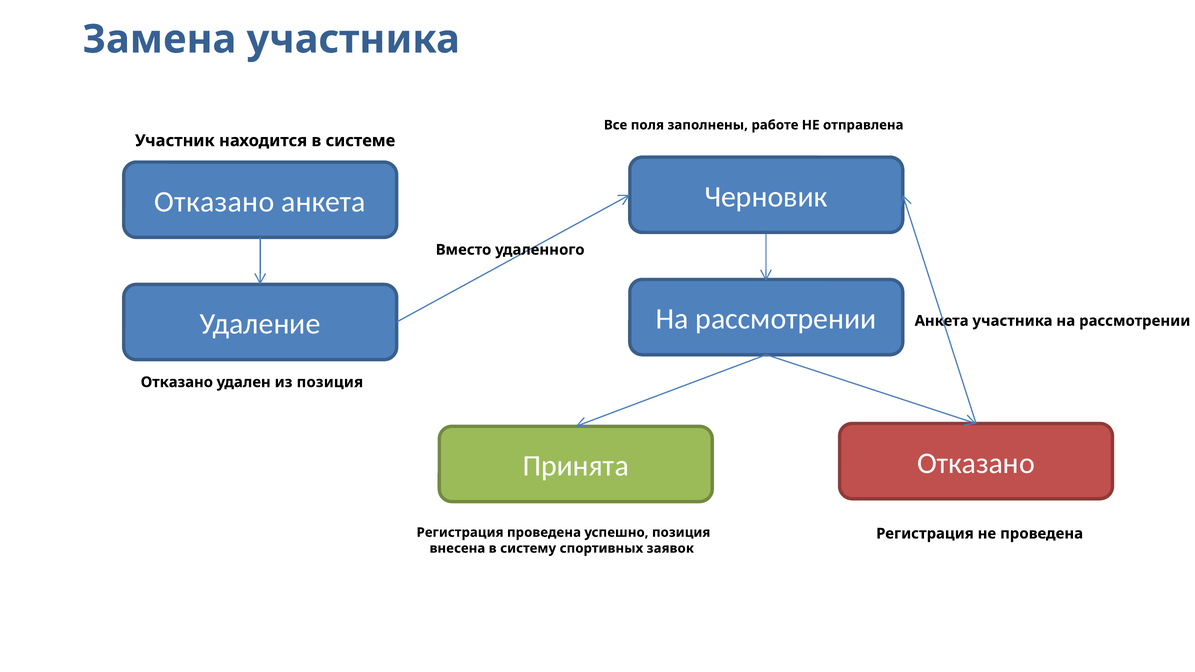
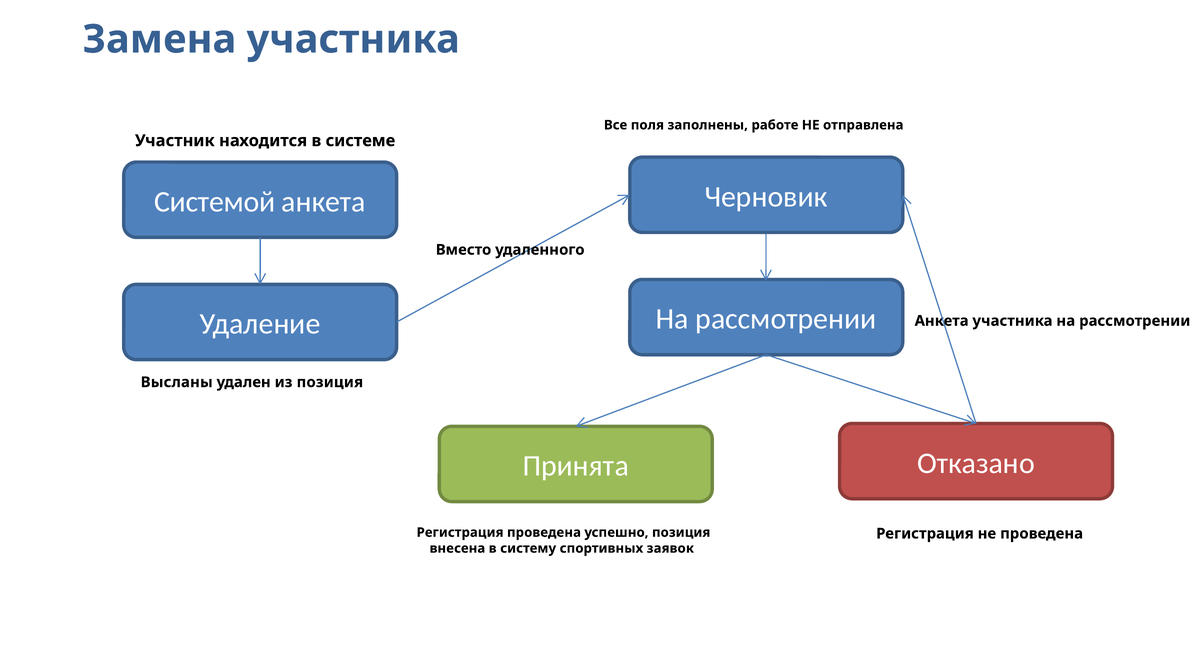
Отказано: Отказано -> Системой (215, 202)
Отказано: Отказано -> Высланы (177, 382)
